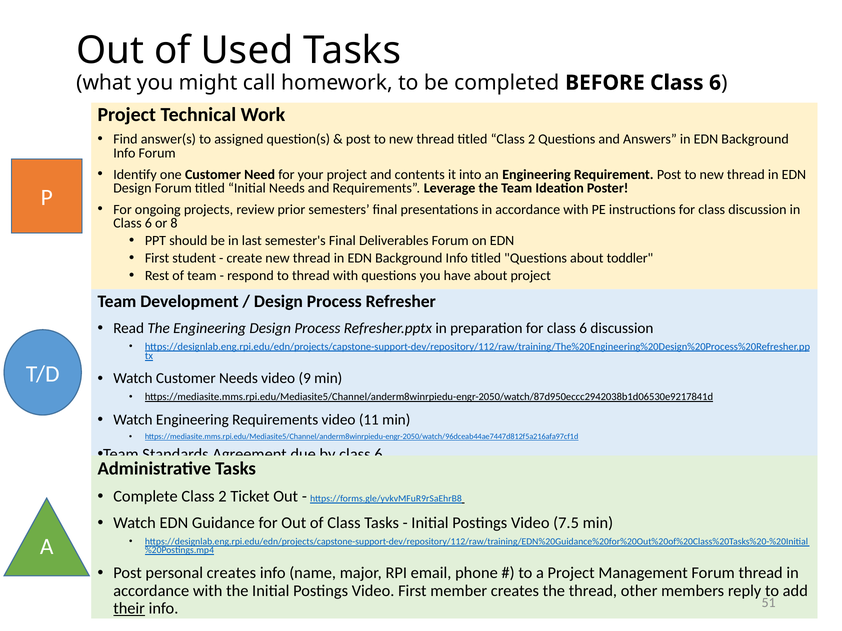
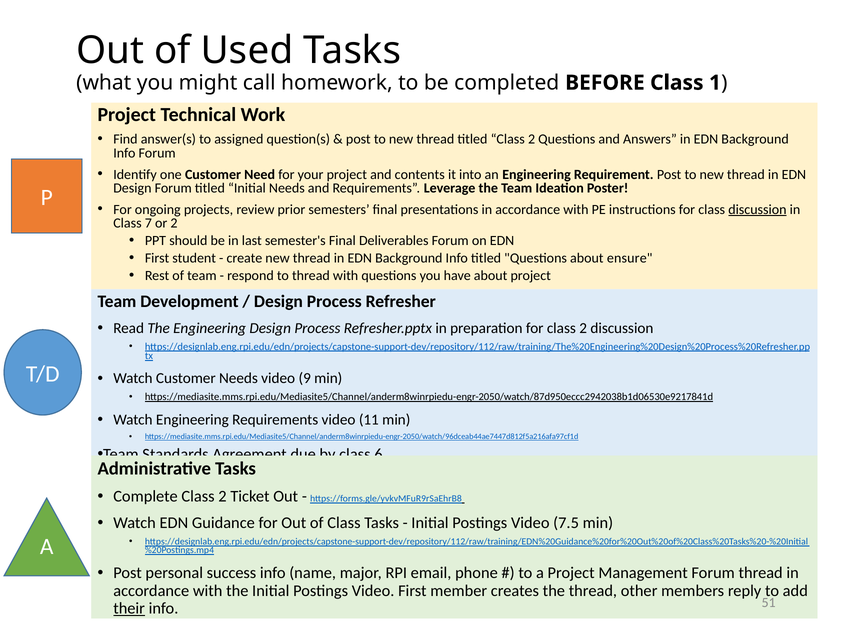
BEFORE Class 6: 6 -> 1 (715, 83)
discussion underline: none -> present (757, 210)
6: 6 -> 7 (148, 223)
or 8: 8 -> 2 (174, 223)
toddler: toddler -> ensure (630, 258)
for class 6: 6 -> 2 (583, 328)
personal creates: creates -> success (231, 573)
